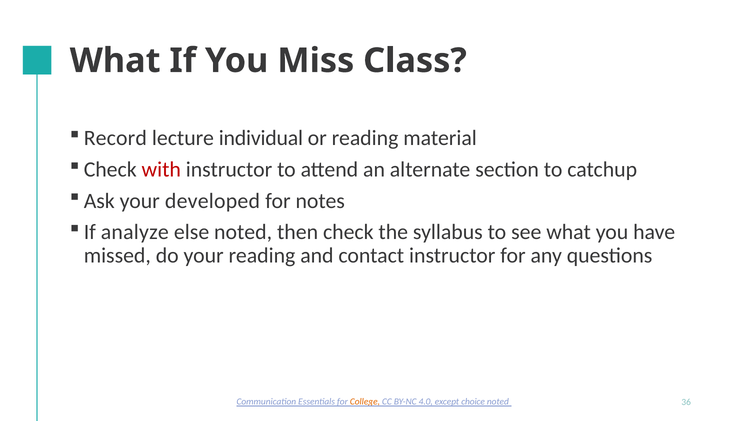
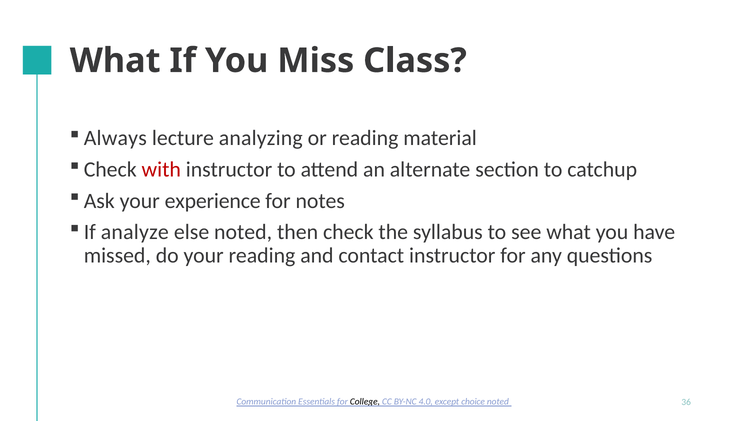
Record: Record -> Always (115, 138)
individual: individual -> analyzing (261, 138)
developed: developed -> experience (213, 201)
College colour: orange -> black (365, 401)
